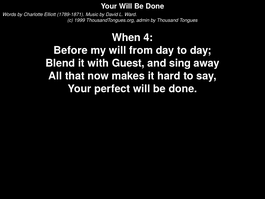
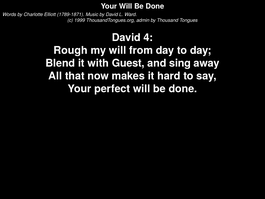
When: When -> David (126, 37)
Before: Before -> Rough (71, 50)
